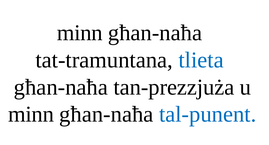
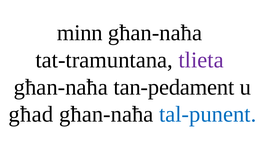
tlieta colour: blue -> purple (201, 60)
tan-prezzjuża: tan-prezzjuża -> tan-pedament (174, 87)
minn: minn -> għad (31, 114)
